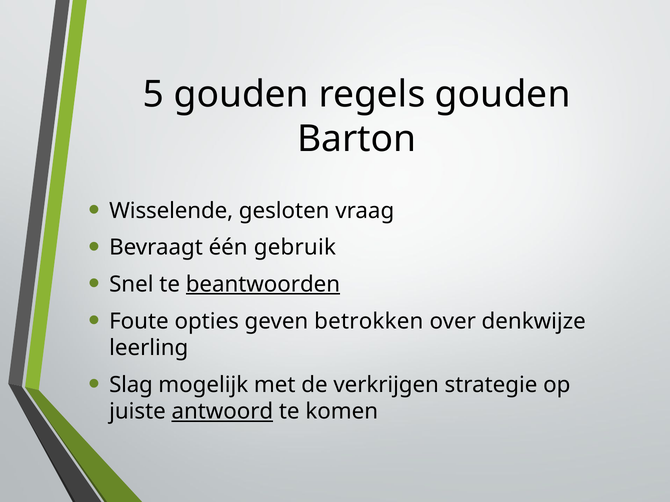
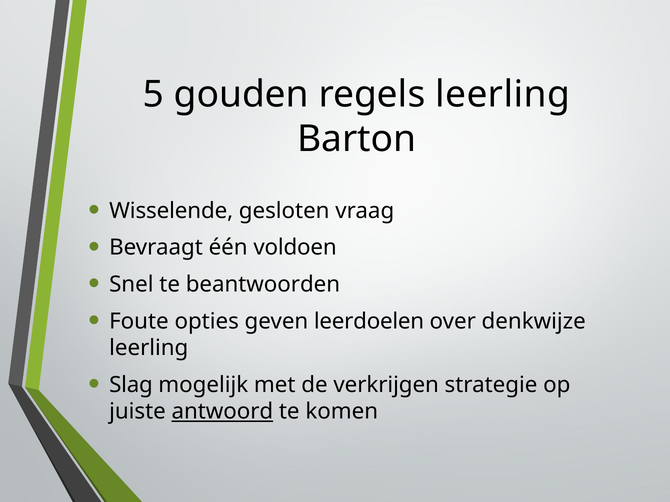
regels gouden: gouden -> leerling (503, 95)
gebruik: gebruik -> voldoen (295, 248)
beantwoorden underline: present -> none (263, 285)
betrokken: betrokken -> leerdoelen (369, 321)
